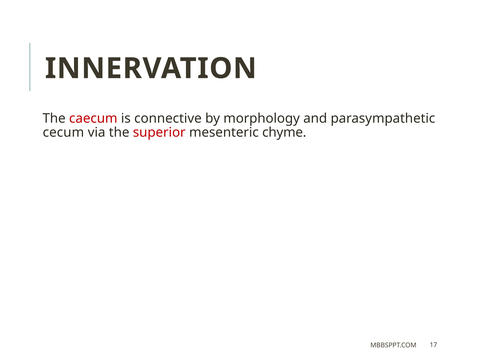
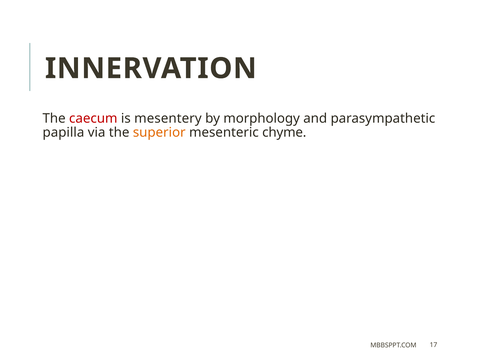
connective: connective -> mesentery (168, 118)
cecum: cecum -> papilla (63, 133)
superior colour: red -> orange (159, 133)
